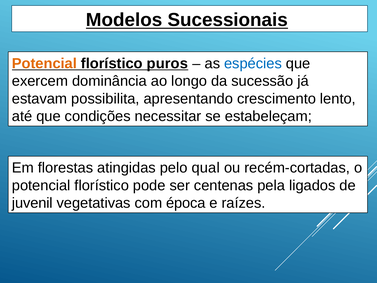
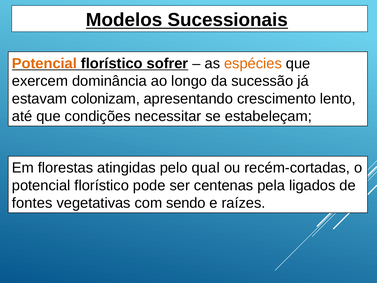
puros: puros -> sofrer (167, 63)
espécies colour: blue -> orange (253, 63)
possibilita: possibilita -> colonizam (105, 99)
juvenil: juvenil -> fontes (32, 203)
época: época -> sendo (186, 203)
